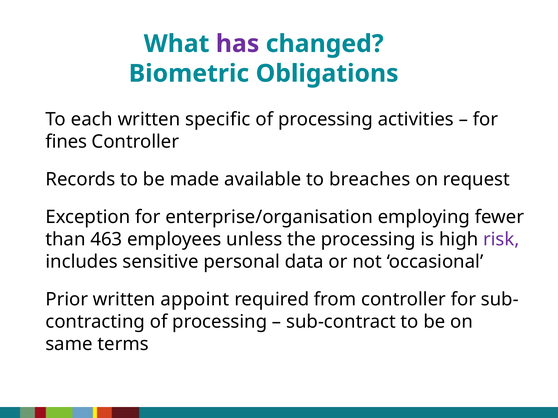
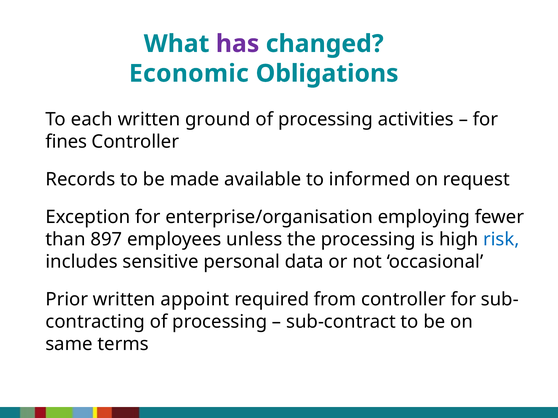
Biometric: Biometric -> Economic (189, 74)
specific: specific -> ground (218, 119)
breaches: breaches -> informed (370, 180)
463: 463 -> 897 (106, 240)
risk colour: purple -> blue (501, 240)
